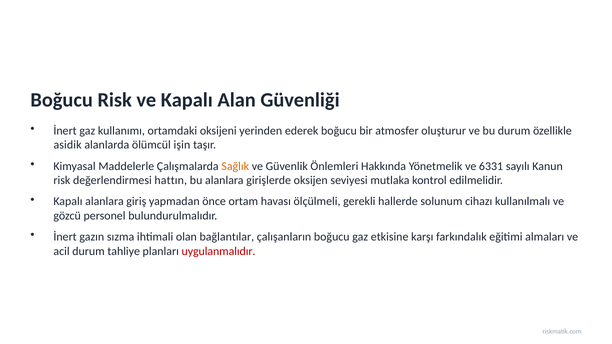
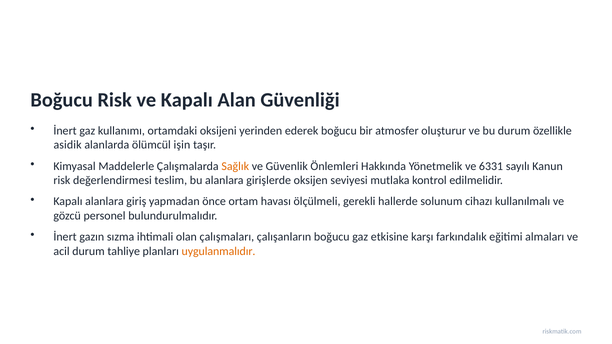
hattın: hattın -> teslim (171, 181)
bağlantılar: bağlantılar -> çalışmaları (227, 237)
uygulanmalıdır colour: red -> orange (219, 251)
